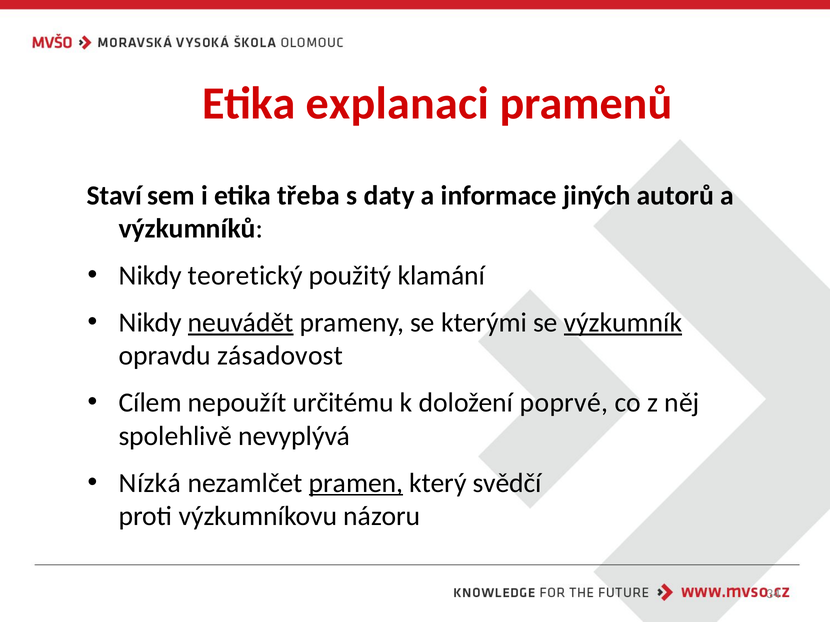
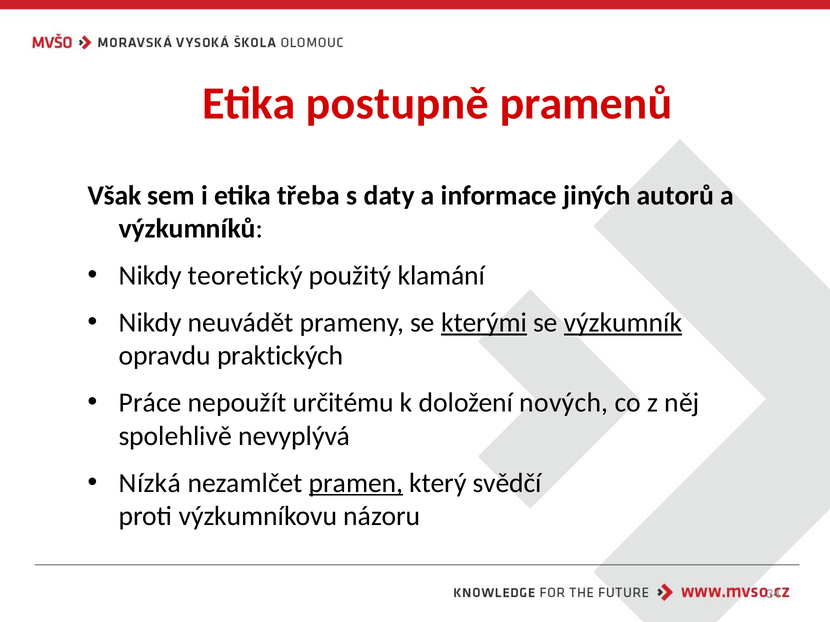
explanaci: explanaci -> postupně (397, 104)
Staví: Staví -> Však (114, 196)
neuvádět underline: present -> none (241, 323)
kterými underline: none -> present (484, 323)
zásadovost: zásadovost -> praktických (280, 356)
Cílem: Cílem -> Práce (150, 403)
poprvé: poprvé -> nových (564, 403)
